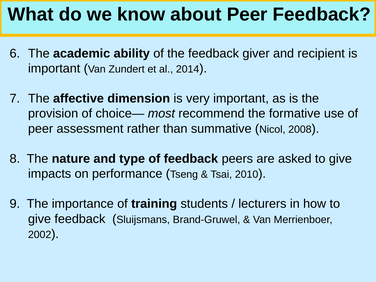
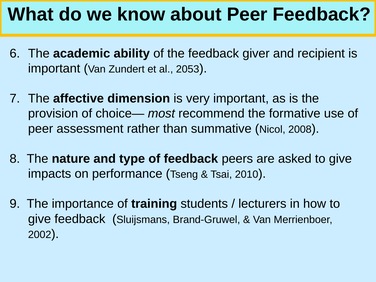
2014: 2014 -> 2053 (188, 69)
